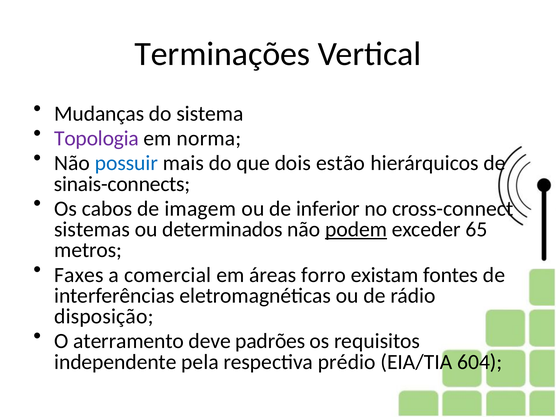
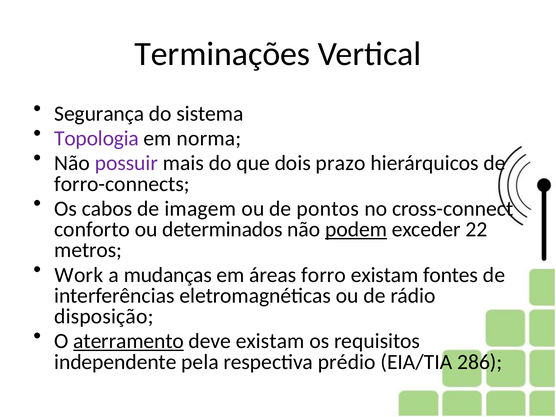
Mudanças: Mudanças -> Segurança (99, 114)
possuir colour: blue -> purple (126, 163)
estão: estão -> prazo (341, 163)
sinais-connects: sinais-connects -> forro-connects (122, 184)
inferior: inferior -> pontos (328, 209)
sistemas: sistemas -> conforto (92, 229)
65: 65 -> 22 (476, 229)
Faxes: Faxes -> Work (79, 275)
comercial: comercial -> mudanças (168, 275)
aterramento underline: none -> present (129, 341)
deve padrões: padrões -> existam (270, 341)
604: 604 -> 286 (480, 362)
